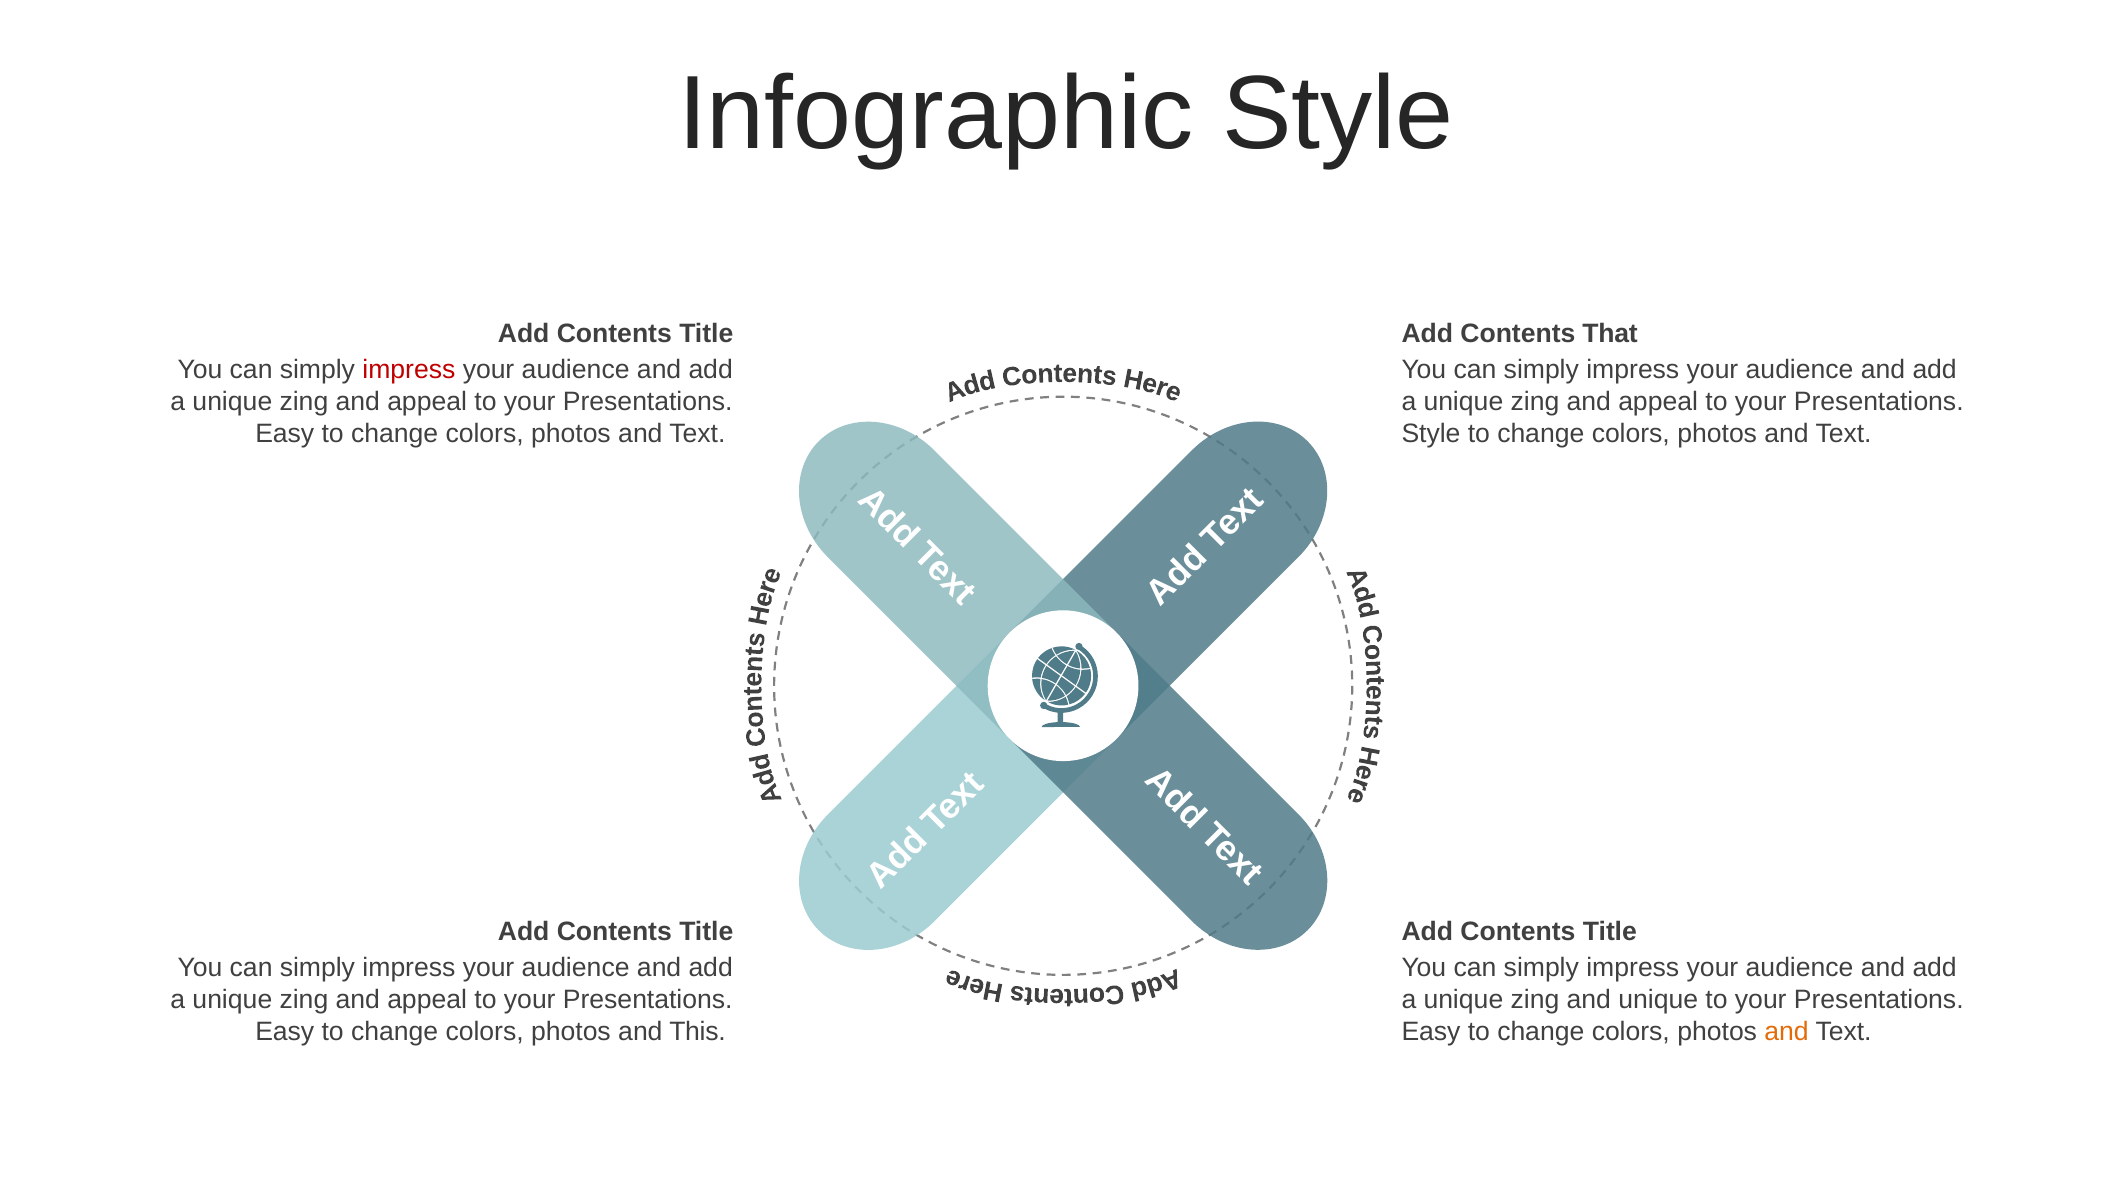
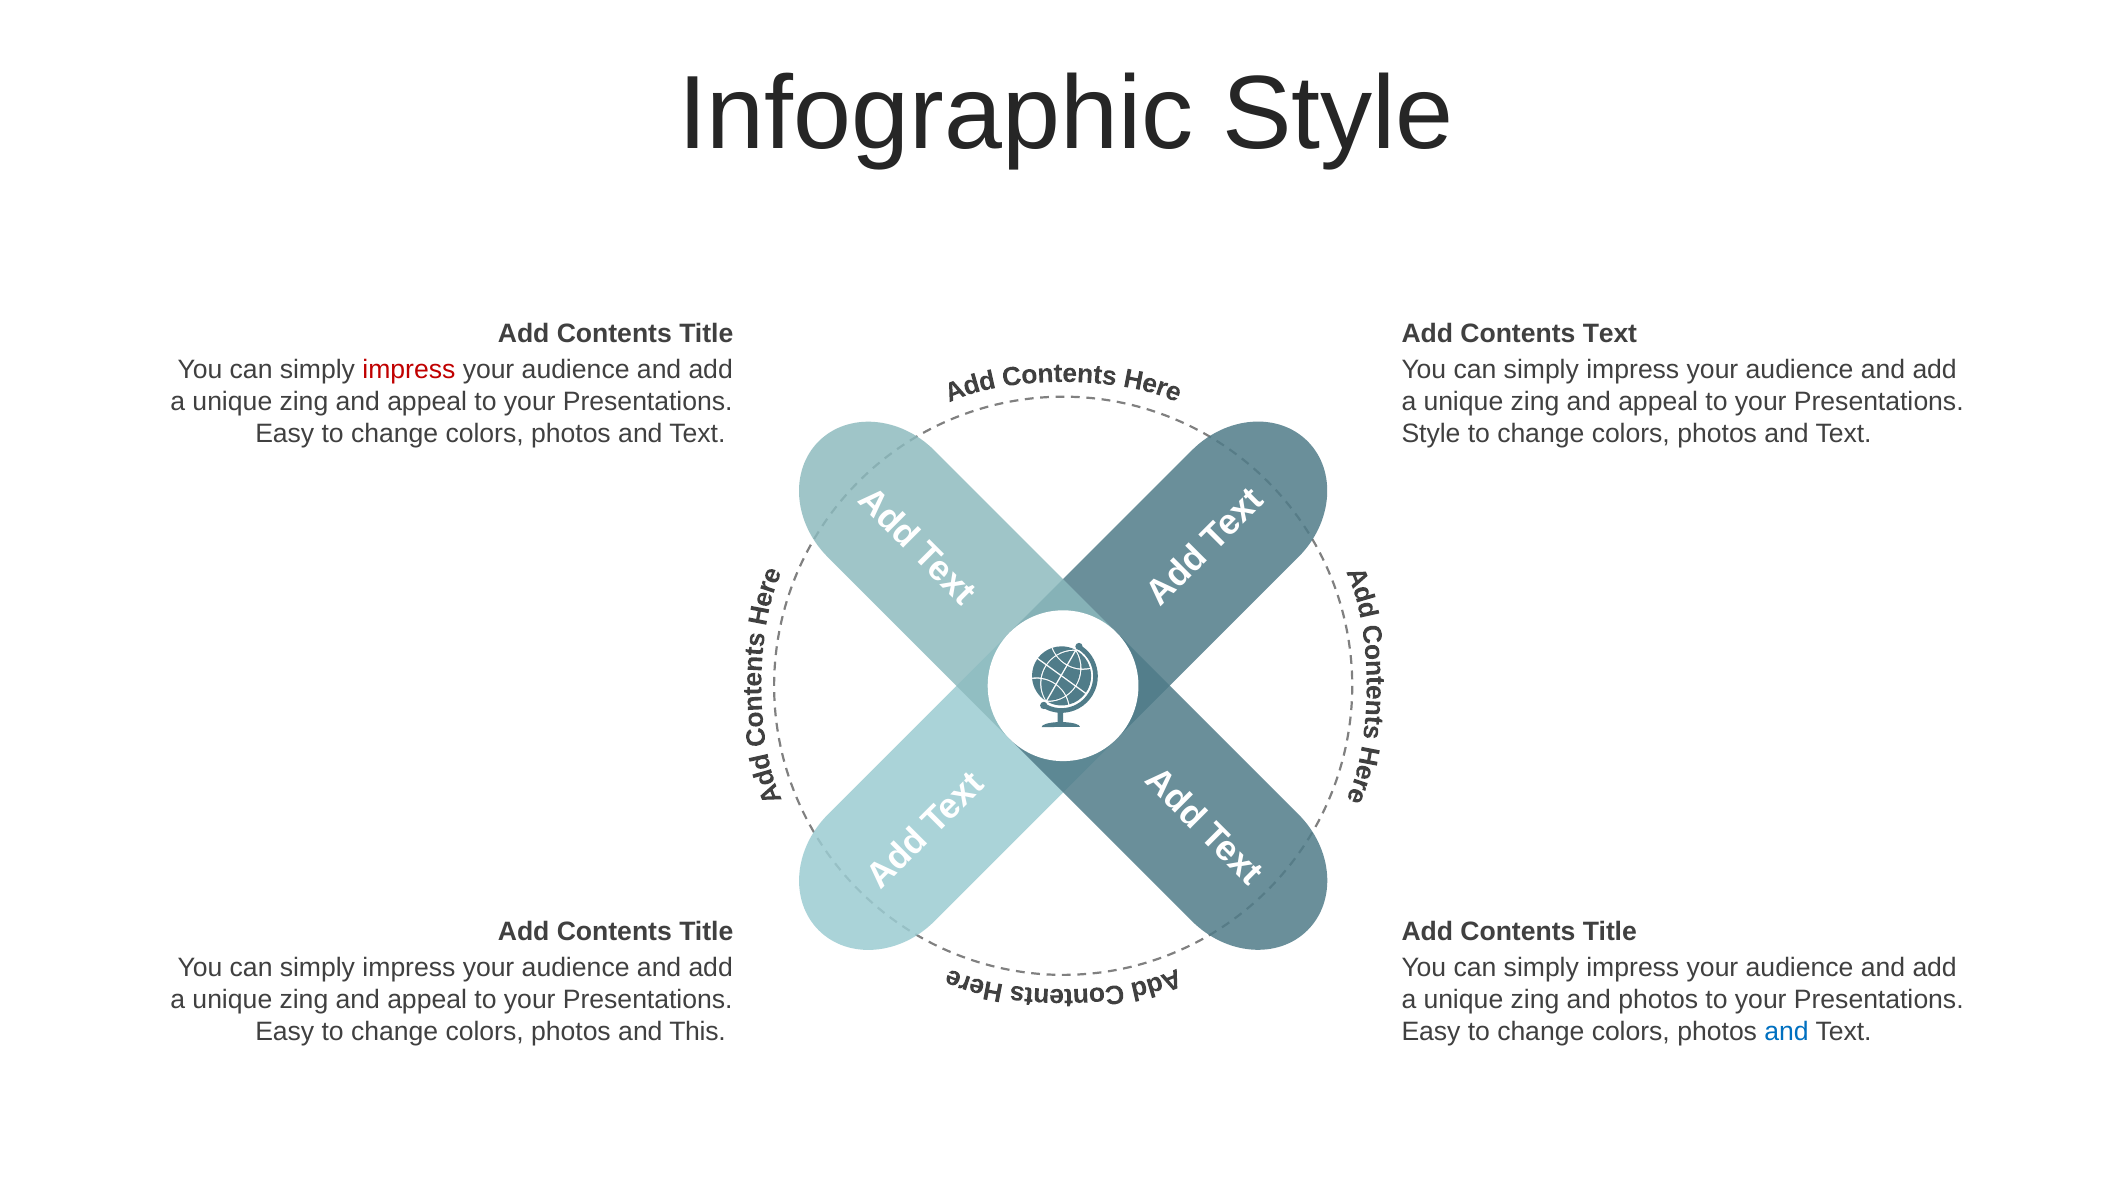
Contents That: That -> Text (1610, 334)
and unique: unique -> photos (1658, 999)
and colour: orange -> blue (1787, 1031)
